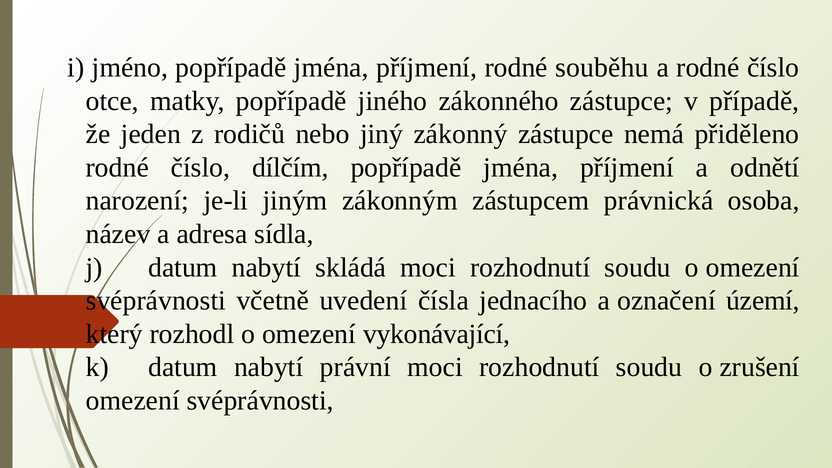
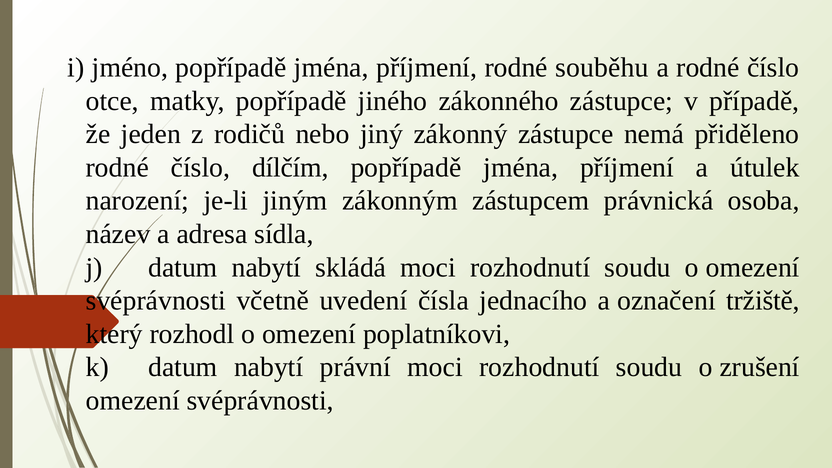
odnětí: odnětí -> útulek (765, 168)
území: území -> tržiště (763, 301)
vykonávající: vykonávající -> poplatníkovi (437, 334)
